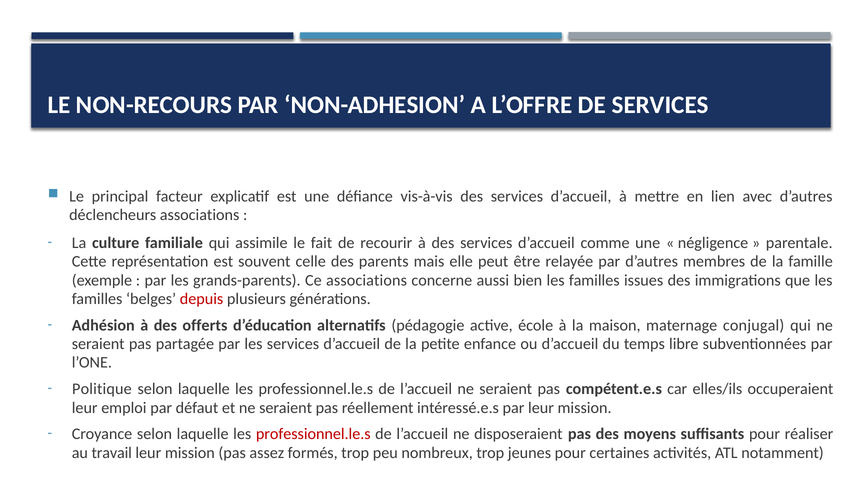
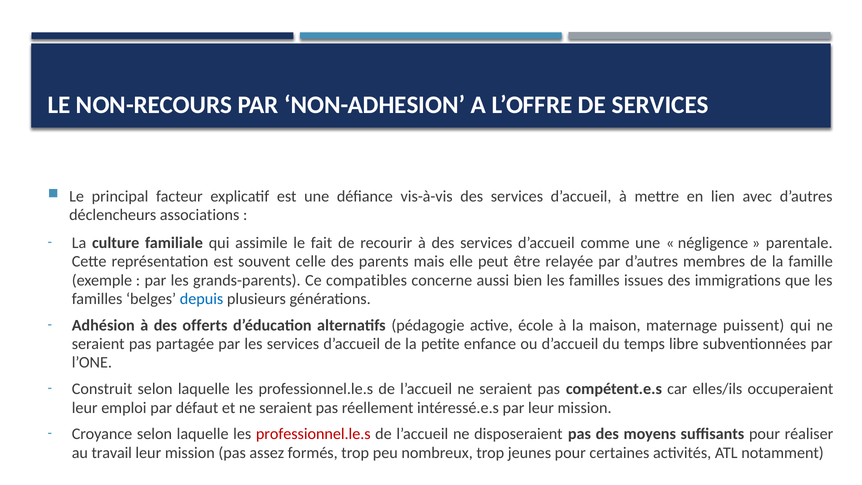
Ce associations: associations -> compatibles (367, 280)
depuis colour: red -> blue (202, 299)
conjugal: conjugal -> puissent (754, 325)
Politique: Politique -> Construit (102, 389)
